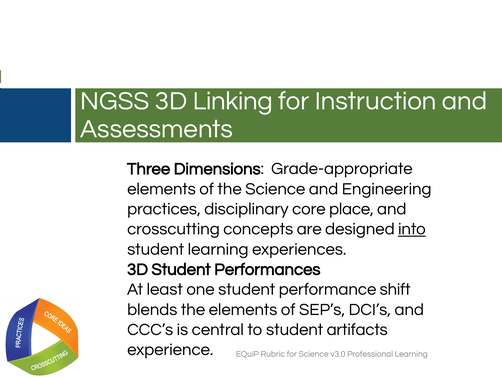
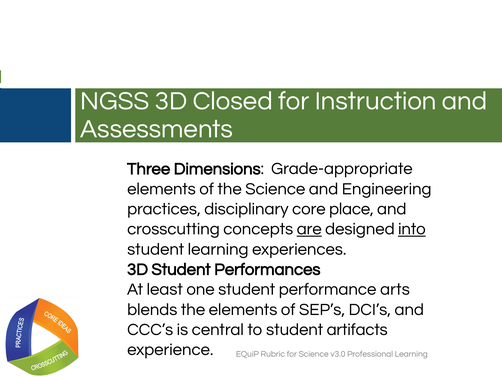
Linking: Linking -> Closed (233, 101)
are underline: none -> present (309, 229)
shift: shift -> arts (395, 289)
